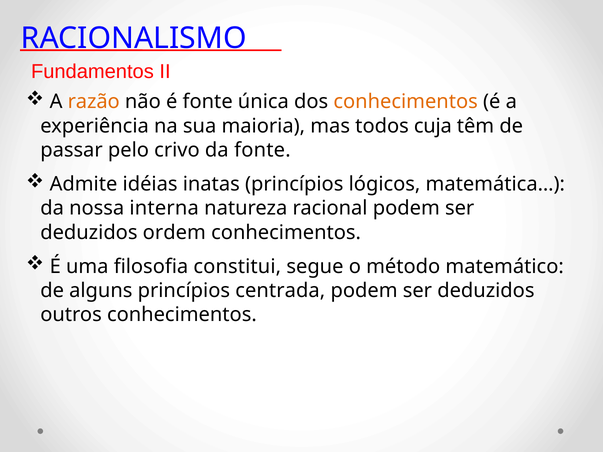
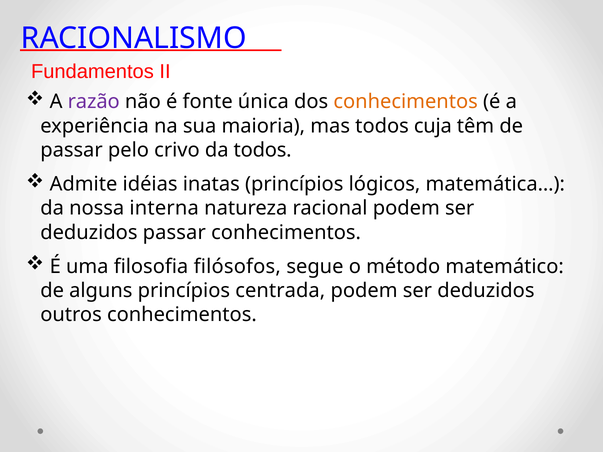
razão colour: orange -> purple (94, 102)
da fonte: fonte -> todos (263, 150)
deduzidos ordem: ordem -> passar (174, 232)
constitui: constitui -> filósofos (237, 267)
